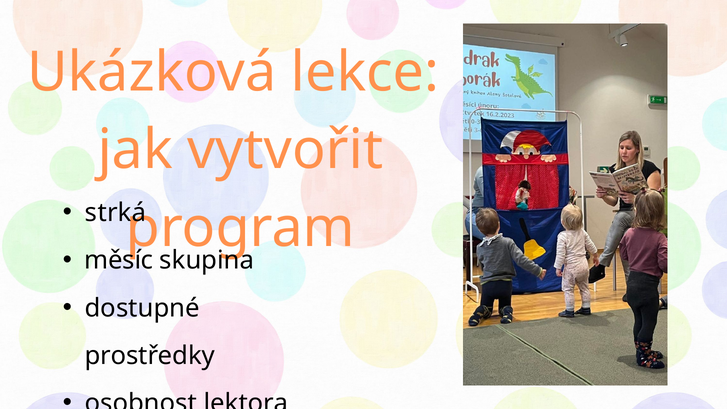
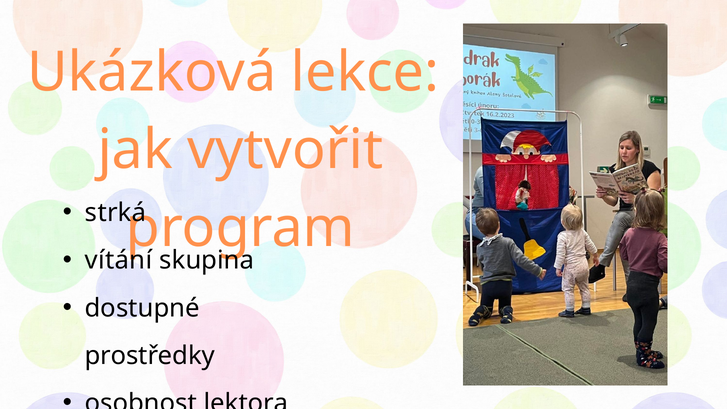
měsíc: měsíc -> vítání (119, 260)
